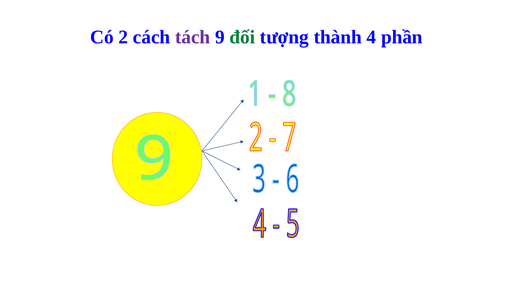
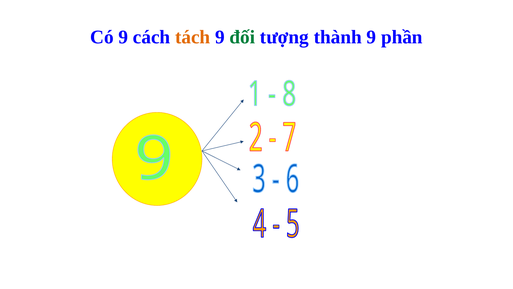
Có 2: 2 -> 9 (123, 37)
tách colour: purple -> orange (193, 37)
thành 4: 4 -> 9 (371, 37)
